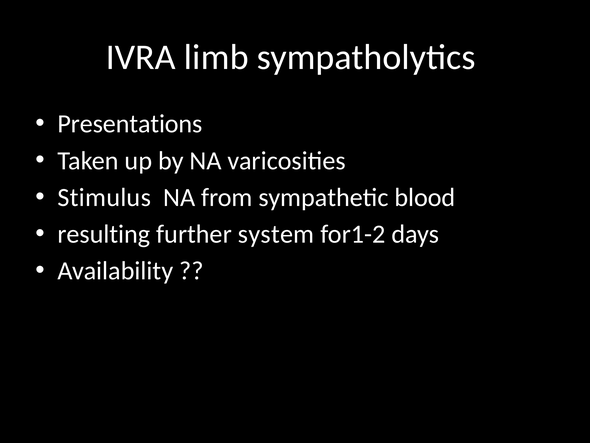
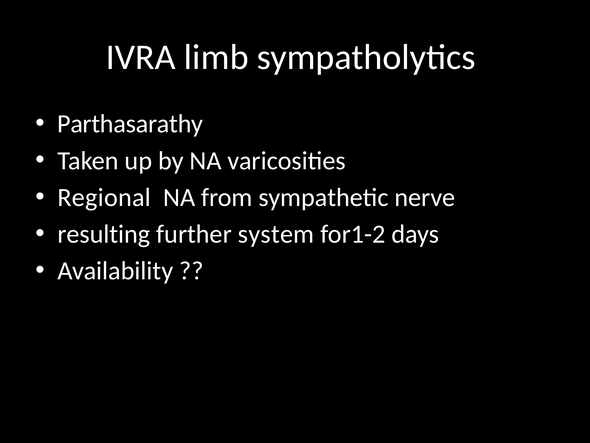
Presentations: Presentations -> Parthasarathy (130, 124)
Stimulus: Stimulus -> Regional (104, 197)
blood: blood -> nerve (425, 197)
